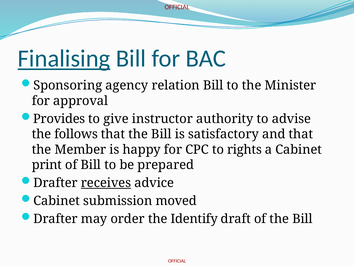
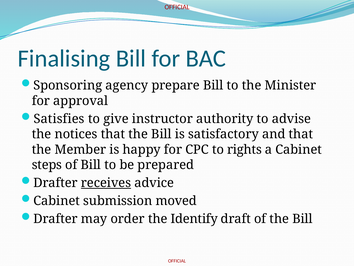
Finalising underline: present -> none (64, 58)
relation: relation -> prepare (176, 85)
Provides: Provides -> Satisfies (59, 119)
follows: follows -> notices (76, 134)
print: print -> steps (47, 165)
